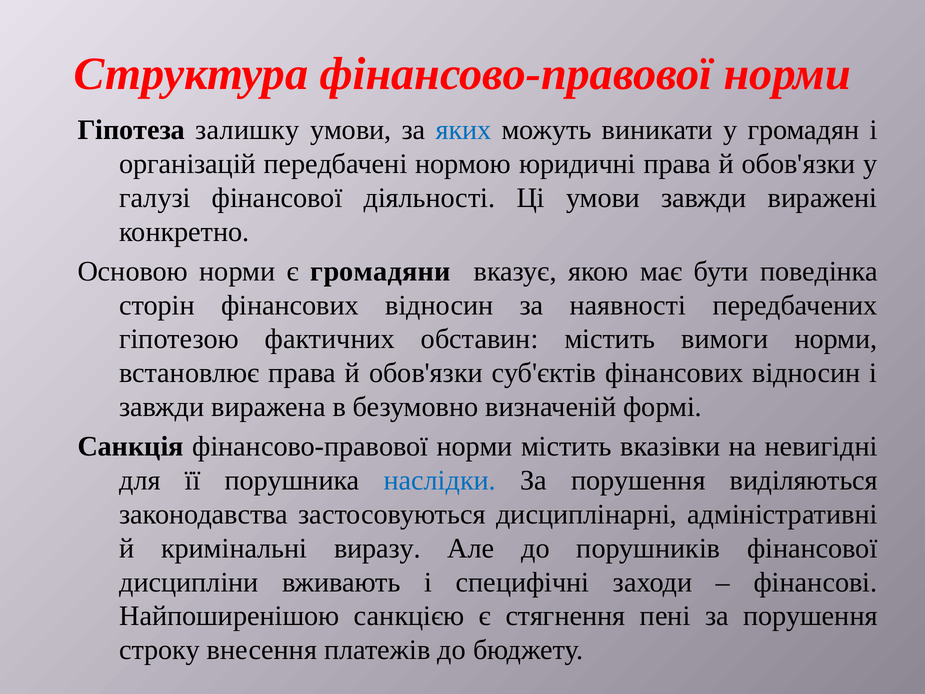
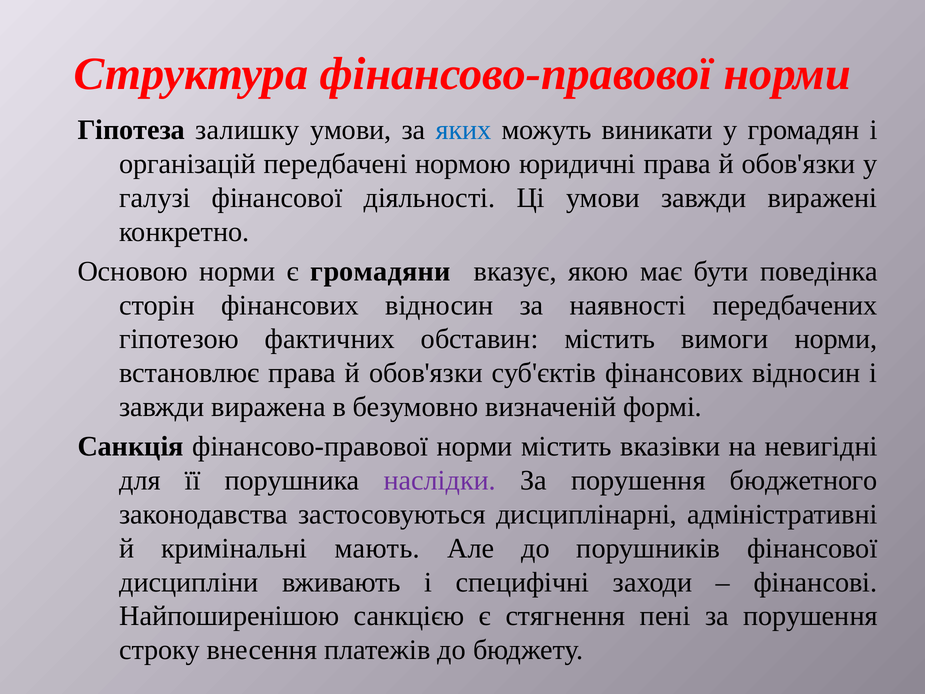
наслідки colour: blue -> purple (440, 480)
виділяються: виділяються -> бюджетного (804, 480)
виразу: виразу -> мають (377, 548)
